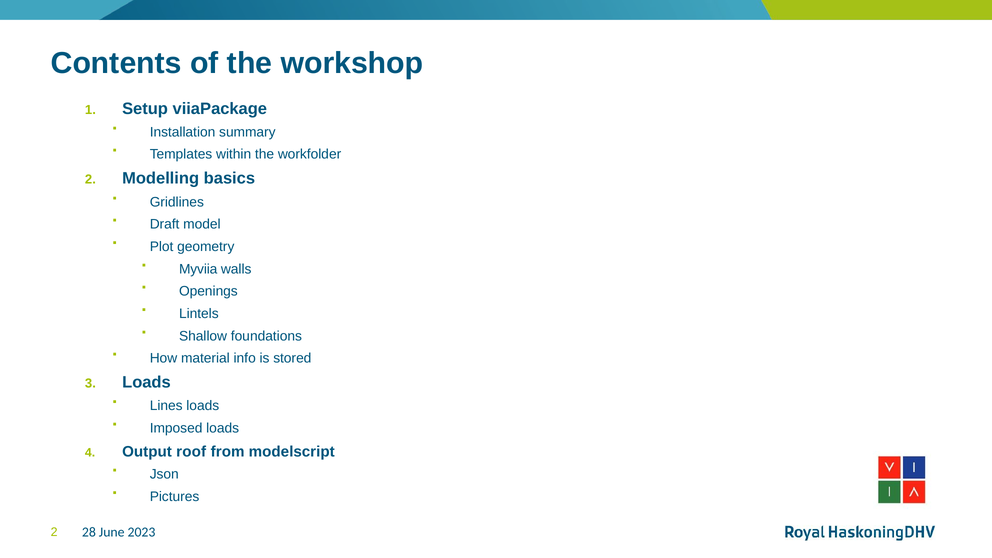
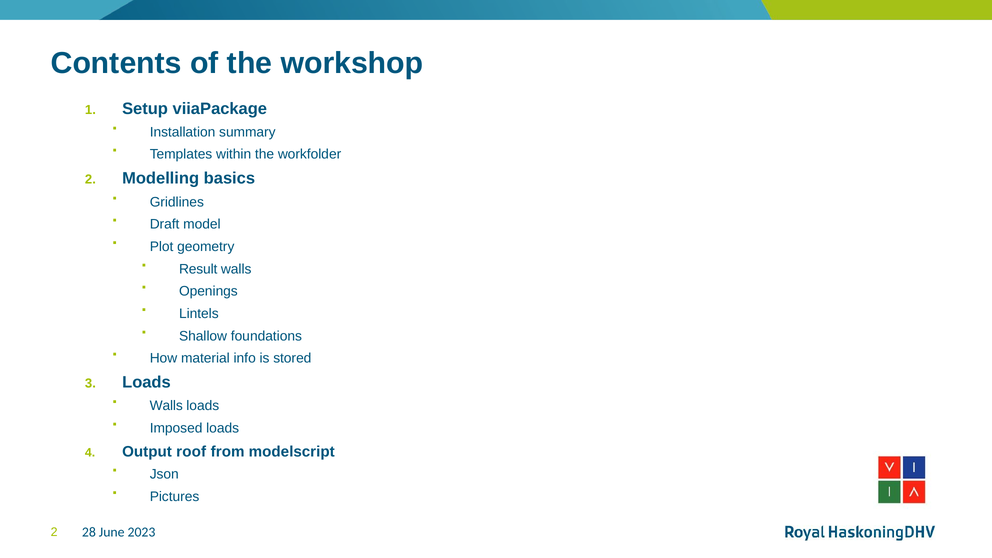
Myviia: Myviia -> Result (198, 269)
Lines: Lines -> Walls (166, 406)
